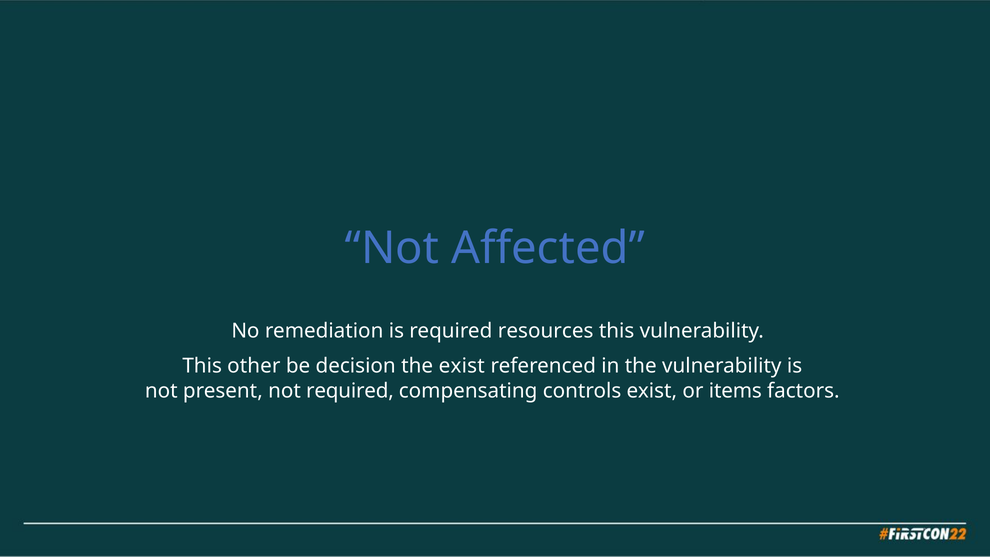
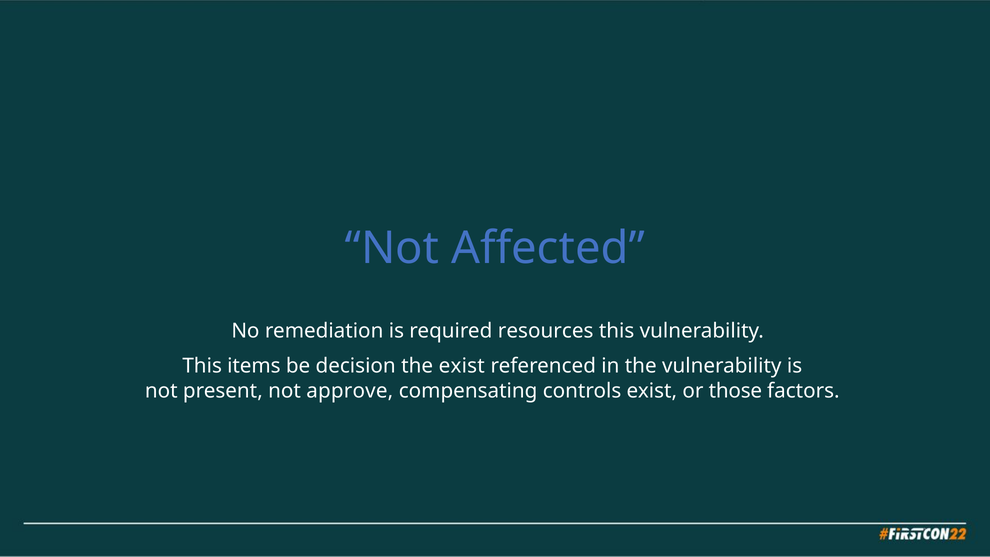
other: other -> items (254, 366)
not required: required -> approve (350, 391)
items: items -> those (735, 391)
